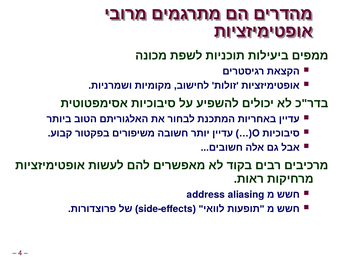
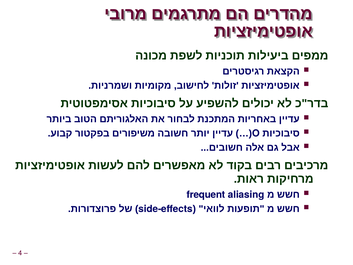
address: address -> frequent (206, 194)
